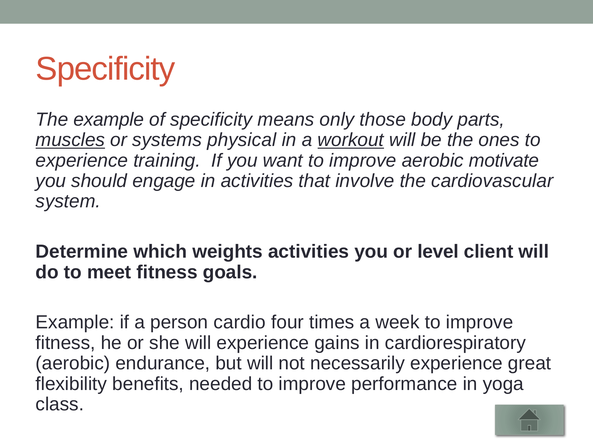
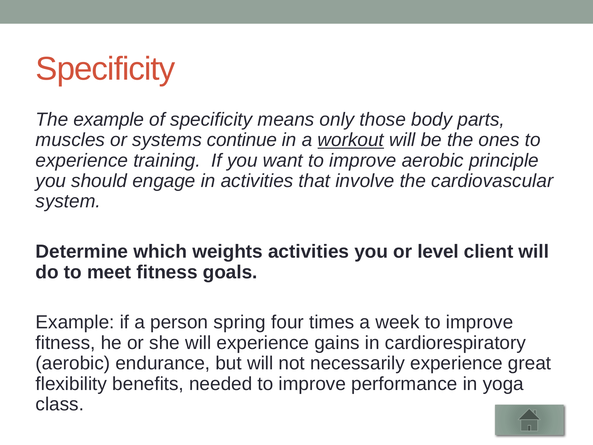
muscles underline: present -> none (70, 140)
physical: physical -> continue (242, 140)
motivate: motivate -> principle (504, 160)
cardio: cardio -> spring (240, 322)
